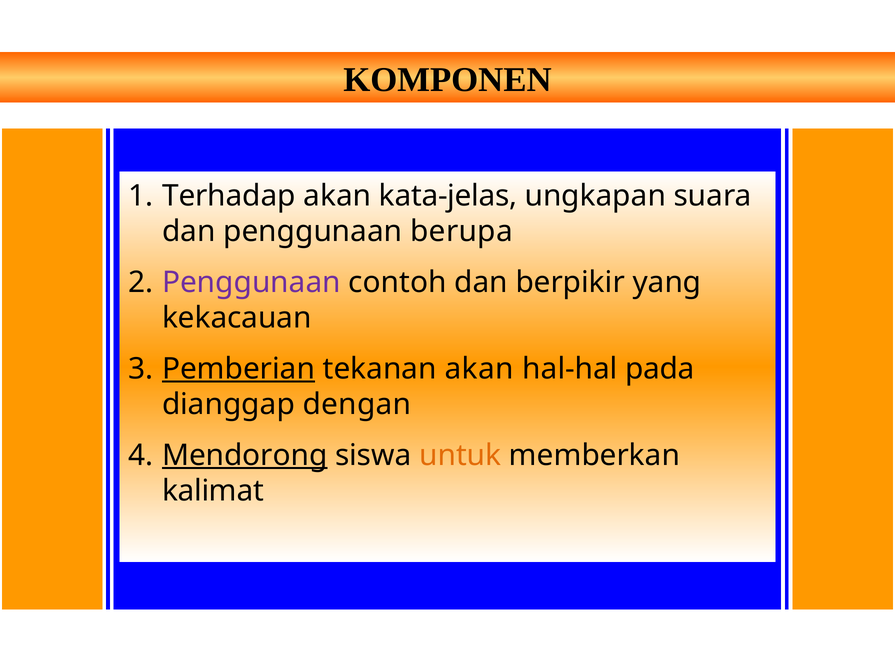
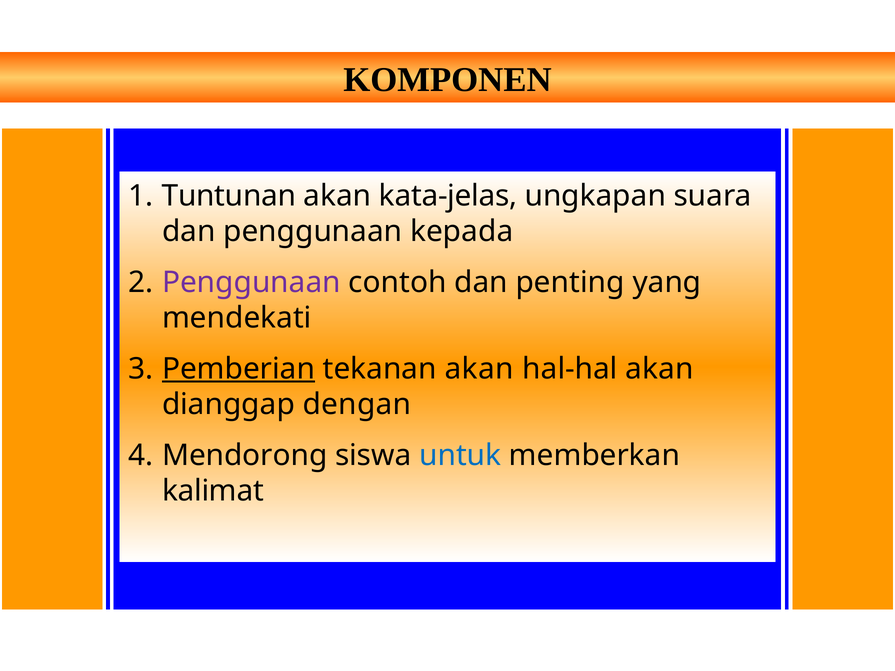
Terhadap: Terhadap -> Tuntunan (229, 196)
berupa: berupa -> kepada (462, 232)
berpikir: berpikir -> penting (570, 282)
kekacauan: kekacauan -> mendekati (237, 318)
hal-hal pada: pada -> akan (660, 369)
Mendorong underline: present -> none (245, 455)
untuk colour: orange -> blue (460, 455)
